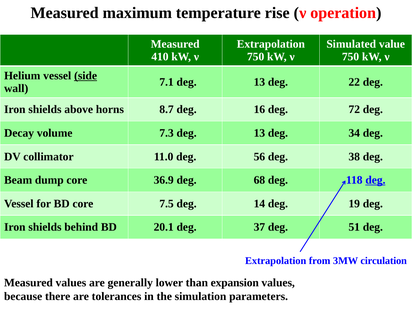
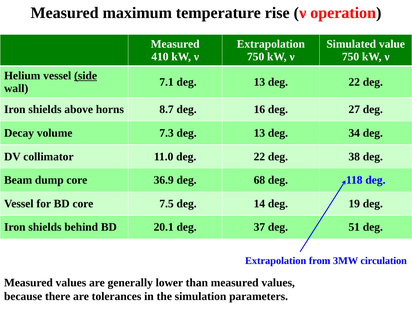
72: 72 -> 27 (354, 110)
11.0 deg 56: 56 -> 22 (259, 157)
deg underline: present -> none (375, 180)
than expansion: expansion -> measured (235, 283)
